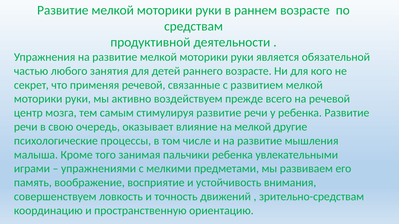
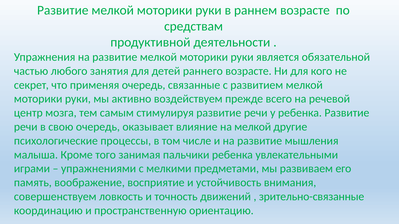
применяя речевой: речевой -> очередь (144, 85)
зрительно-средствам: зрительно-средствам -> зрительно-связанные (312, 197)
